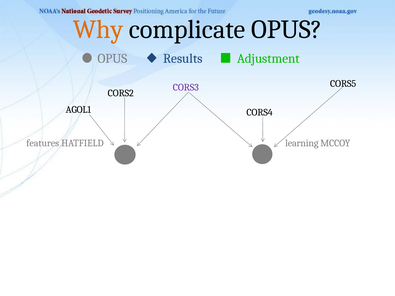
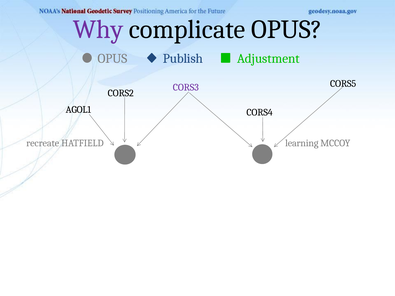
Why colour: orange -> purple (98, 30)
Results: Results -> Publish (183, 59)
features: features -> recreate (43, 143)
